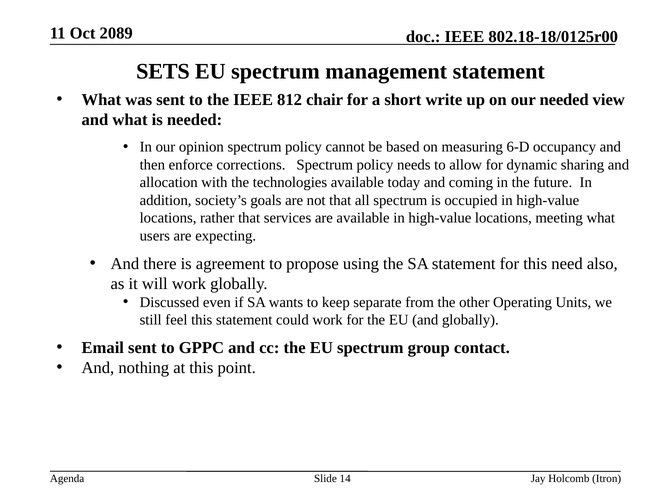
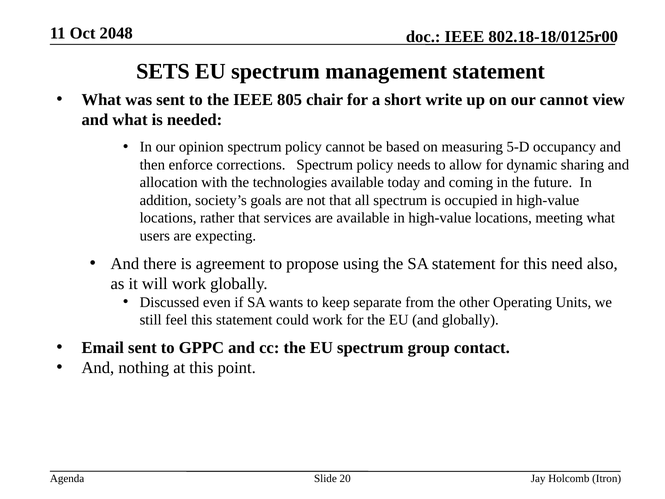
2089: 2089 -> 2048 (116, 33)
812: 812 -> 805 (290, 100)
our needed: needed -> cannot (564, 100)
6-D: 6-D -> 5-D (518, 147)
14: 14 -> 20 (345, 478)
